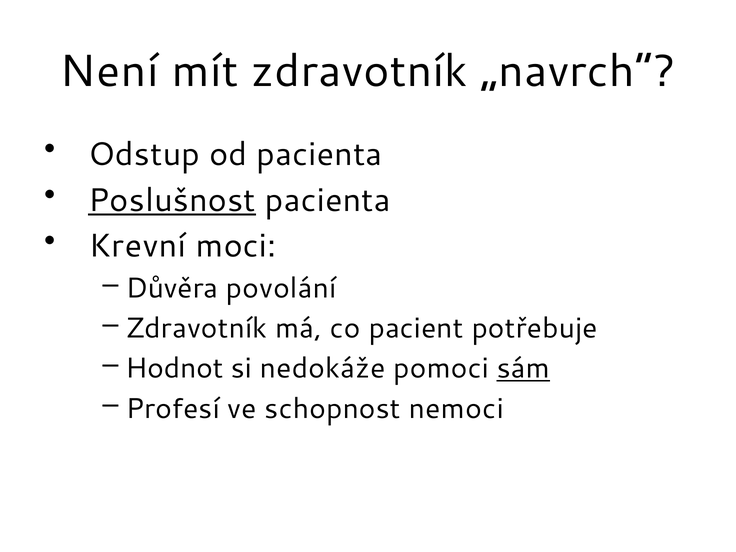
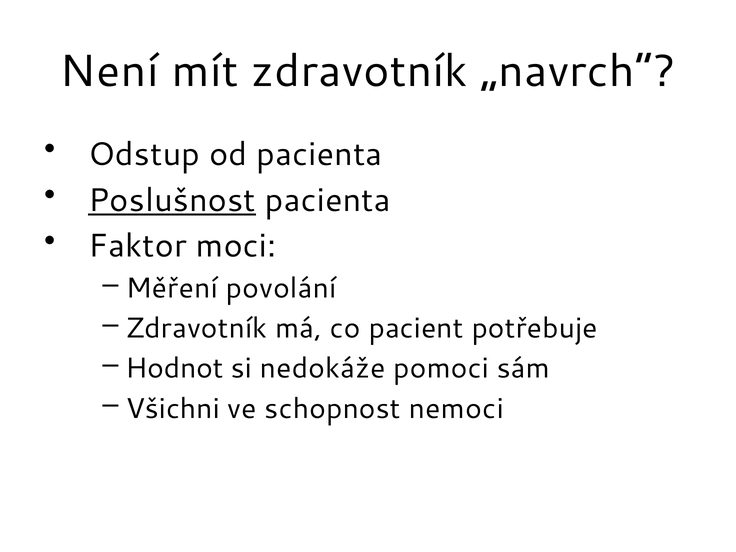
Krevní: Krevní -> Faktor (137, 246)
Důvěra: Důvěra -> Měření (172, 288)
sám underline: present -> none (523, 368)
Profesí: Profesí -> Všichni (173, 409)
